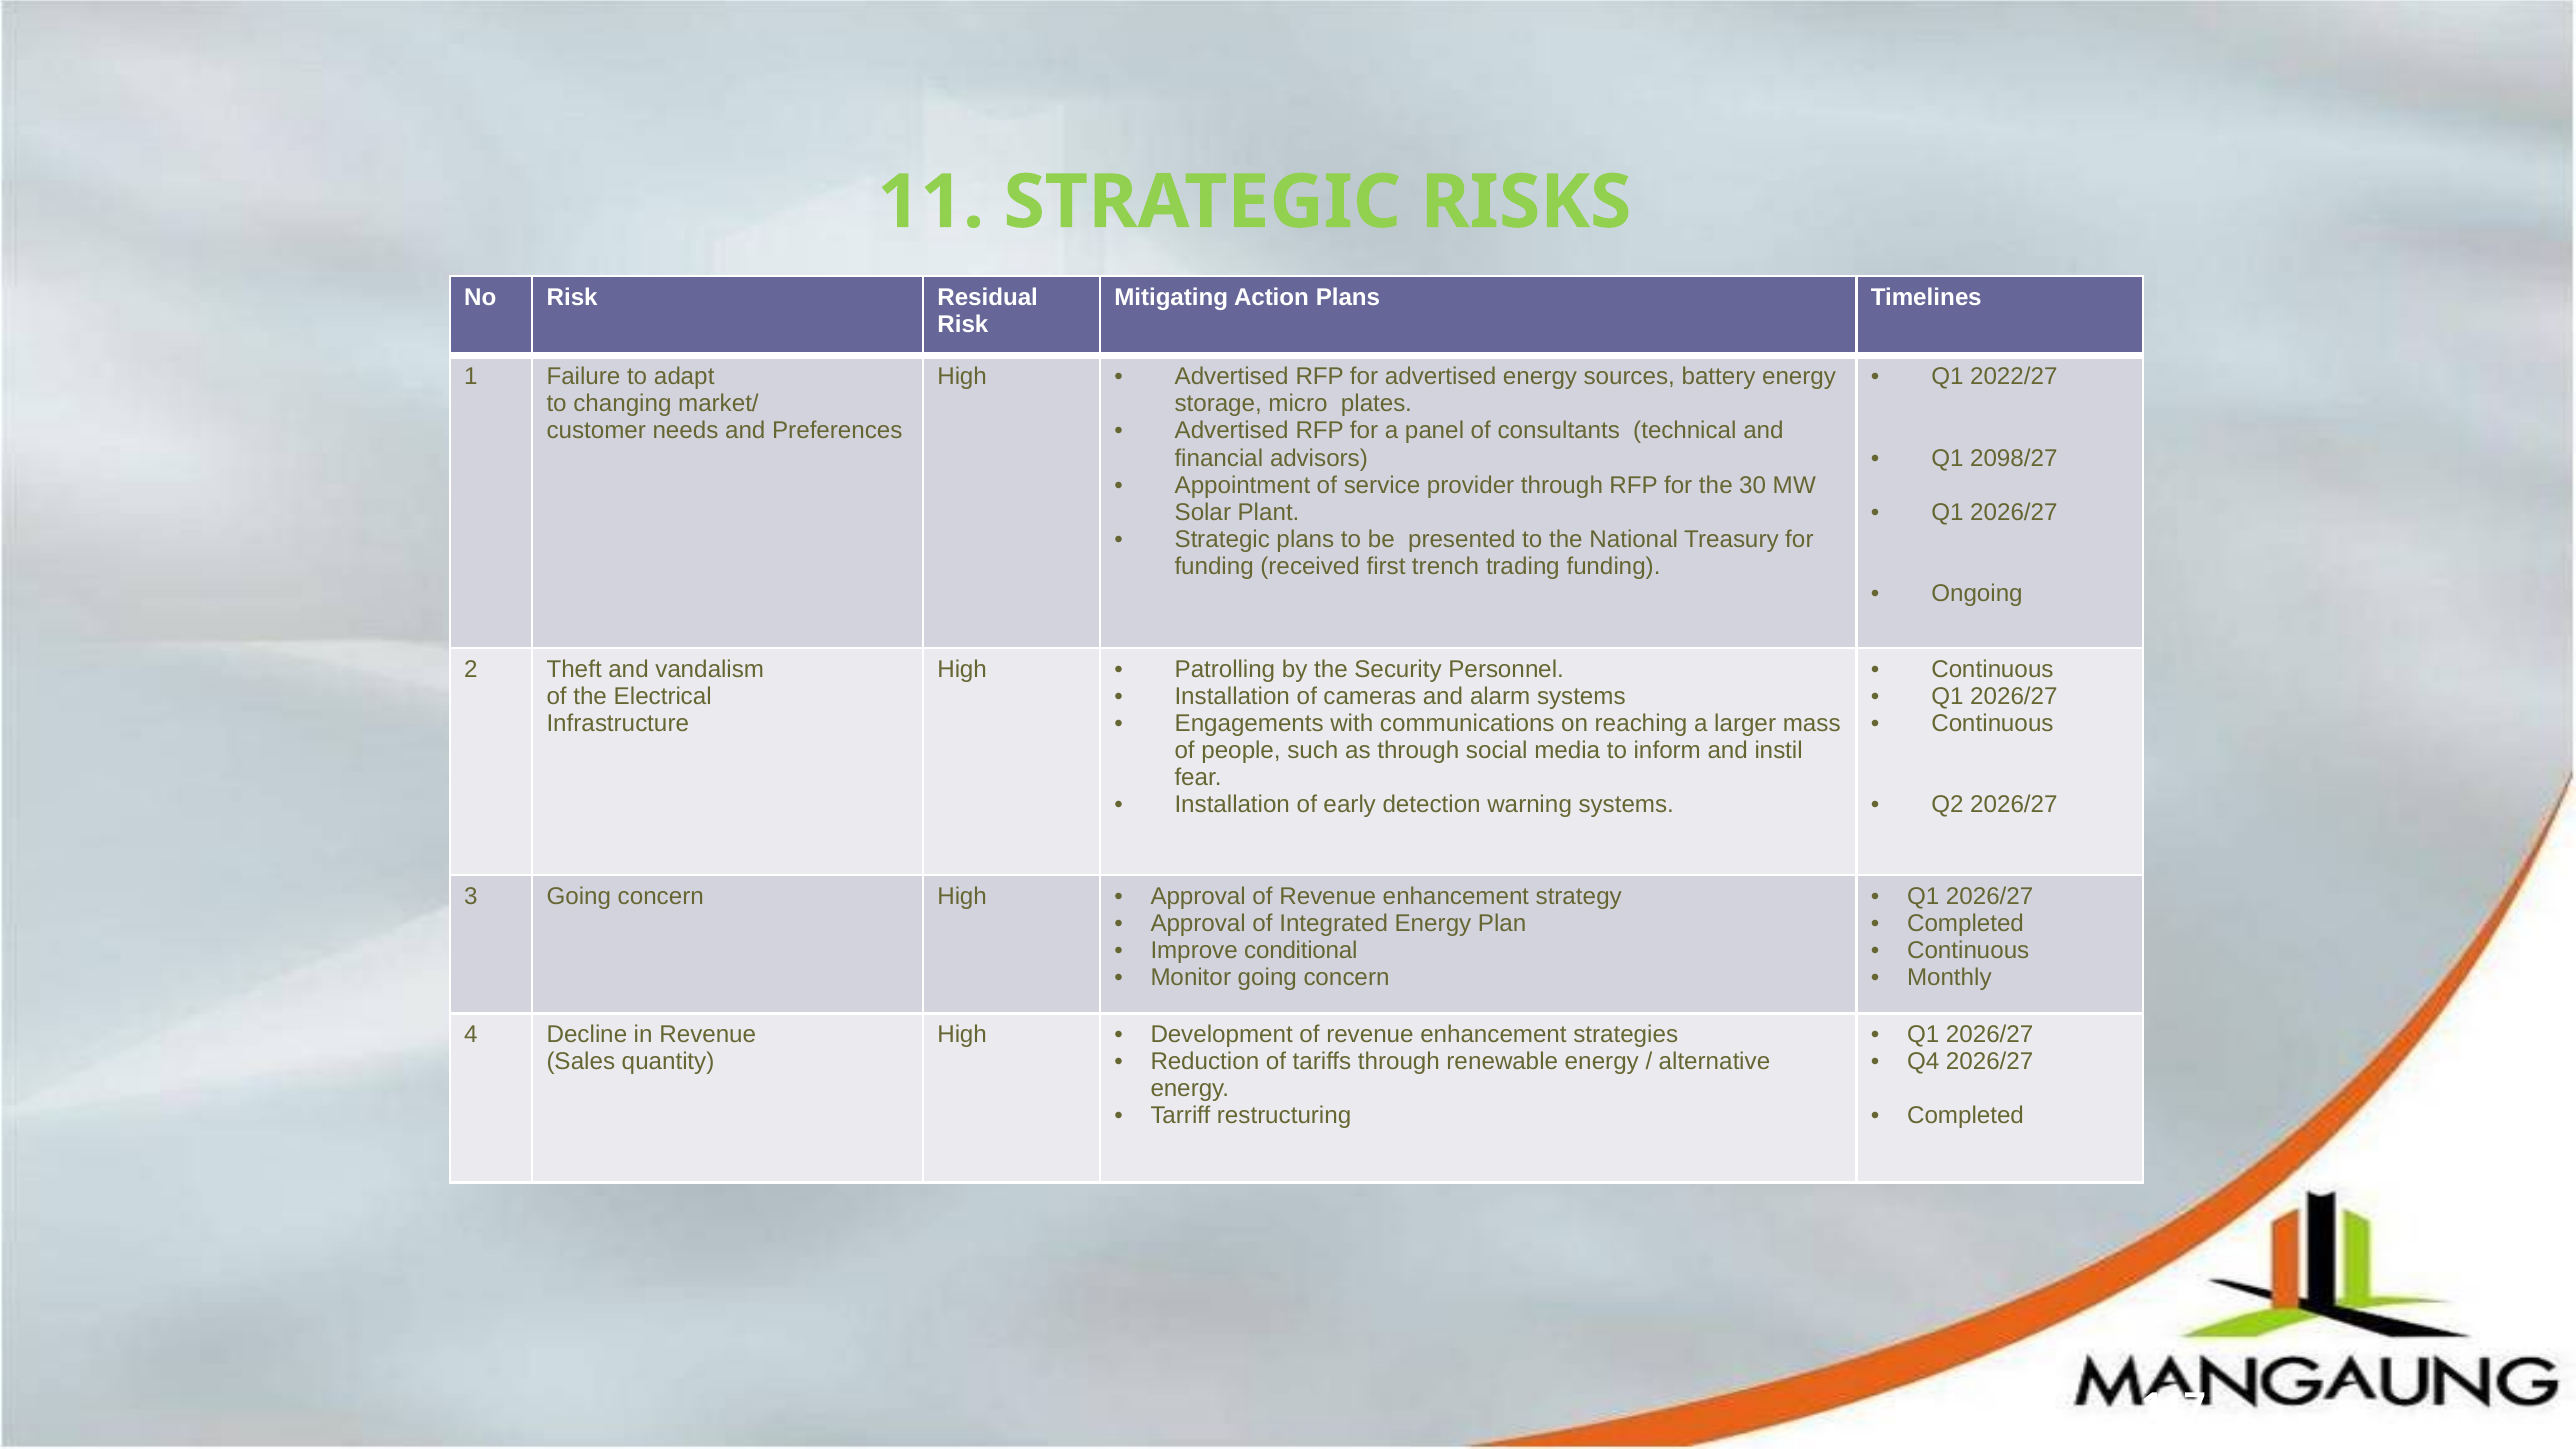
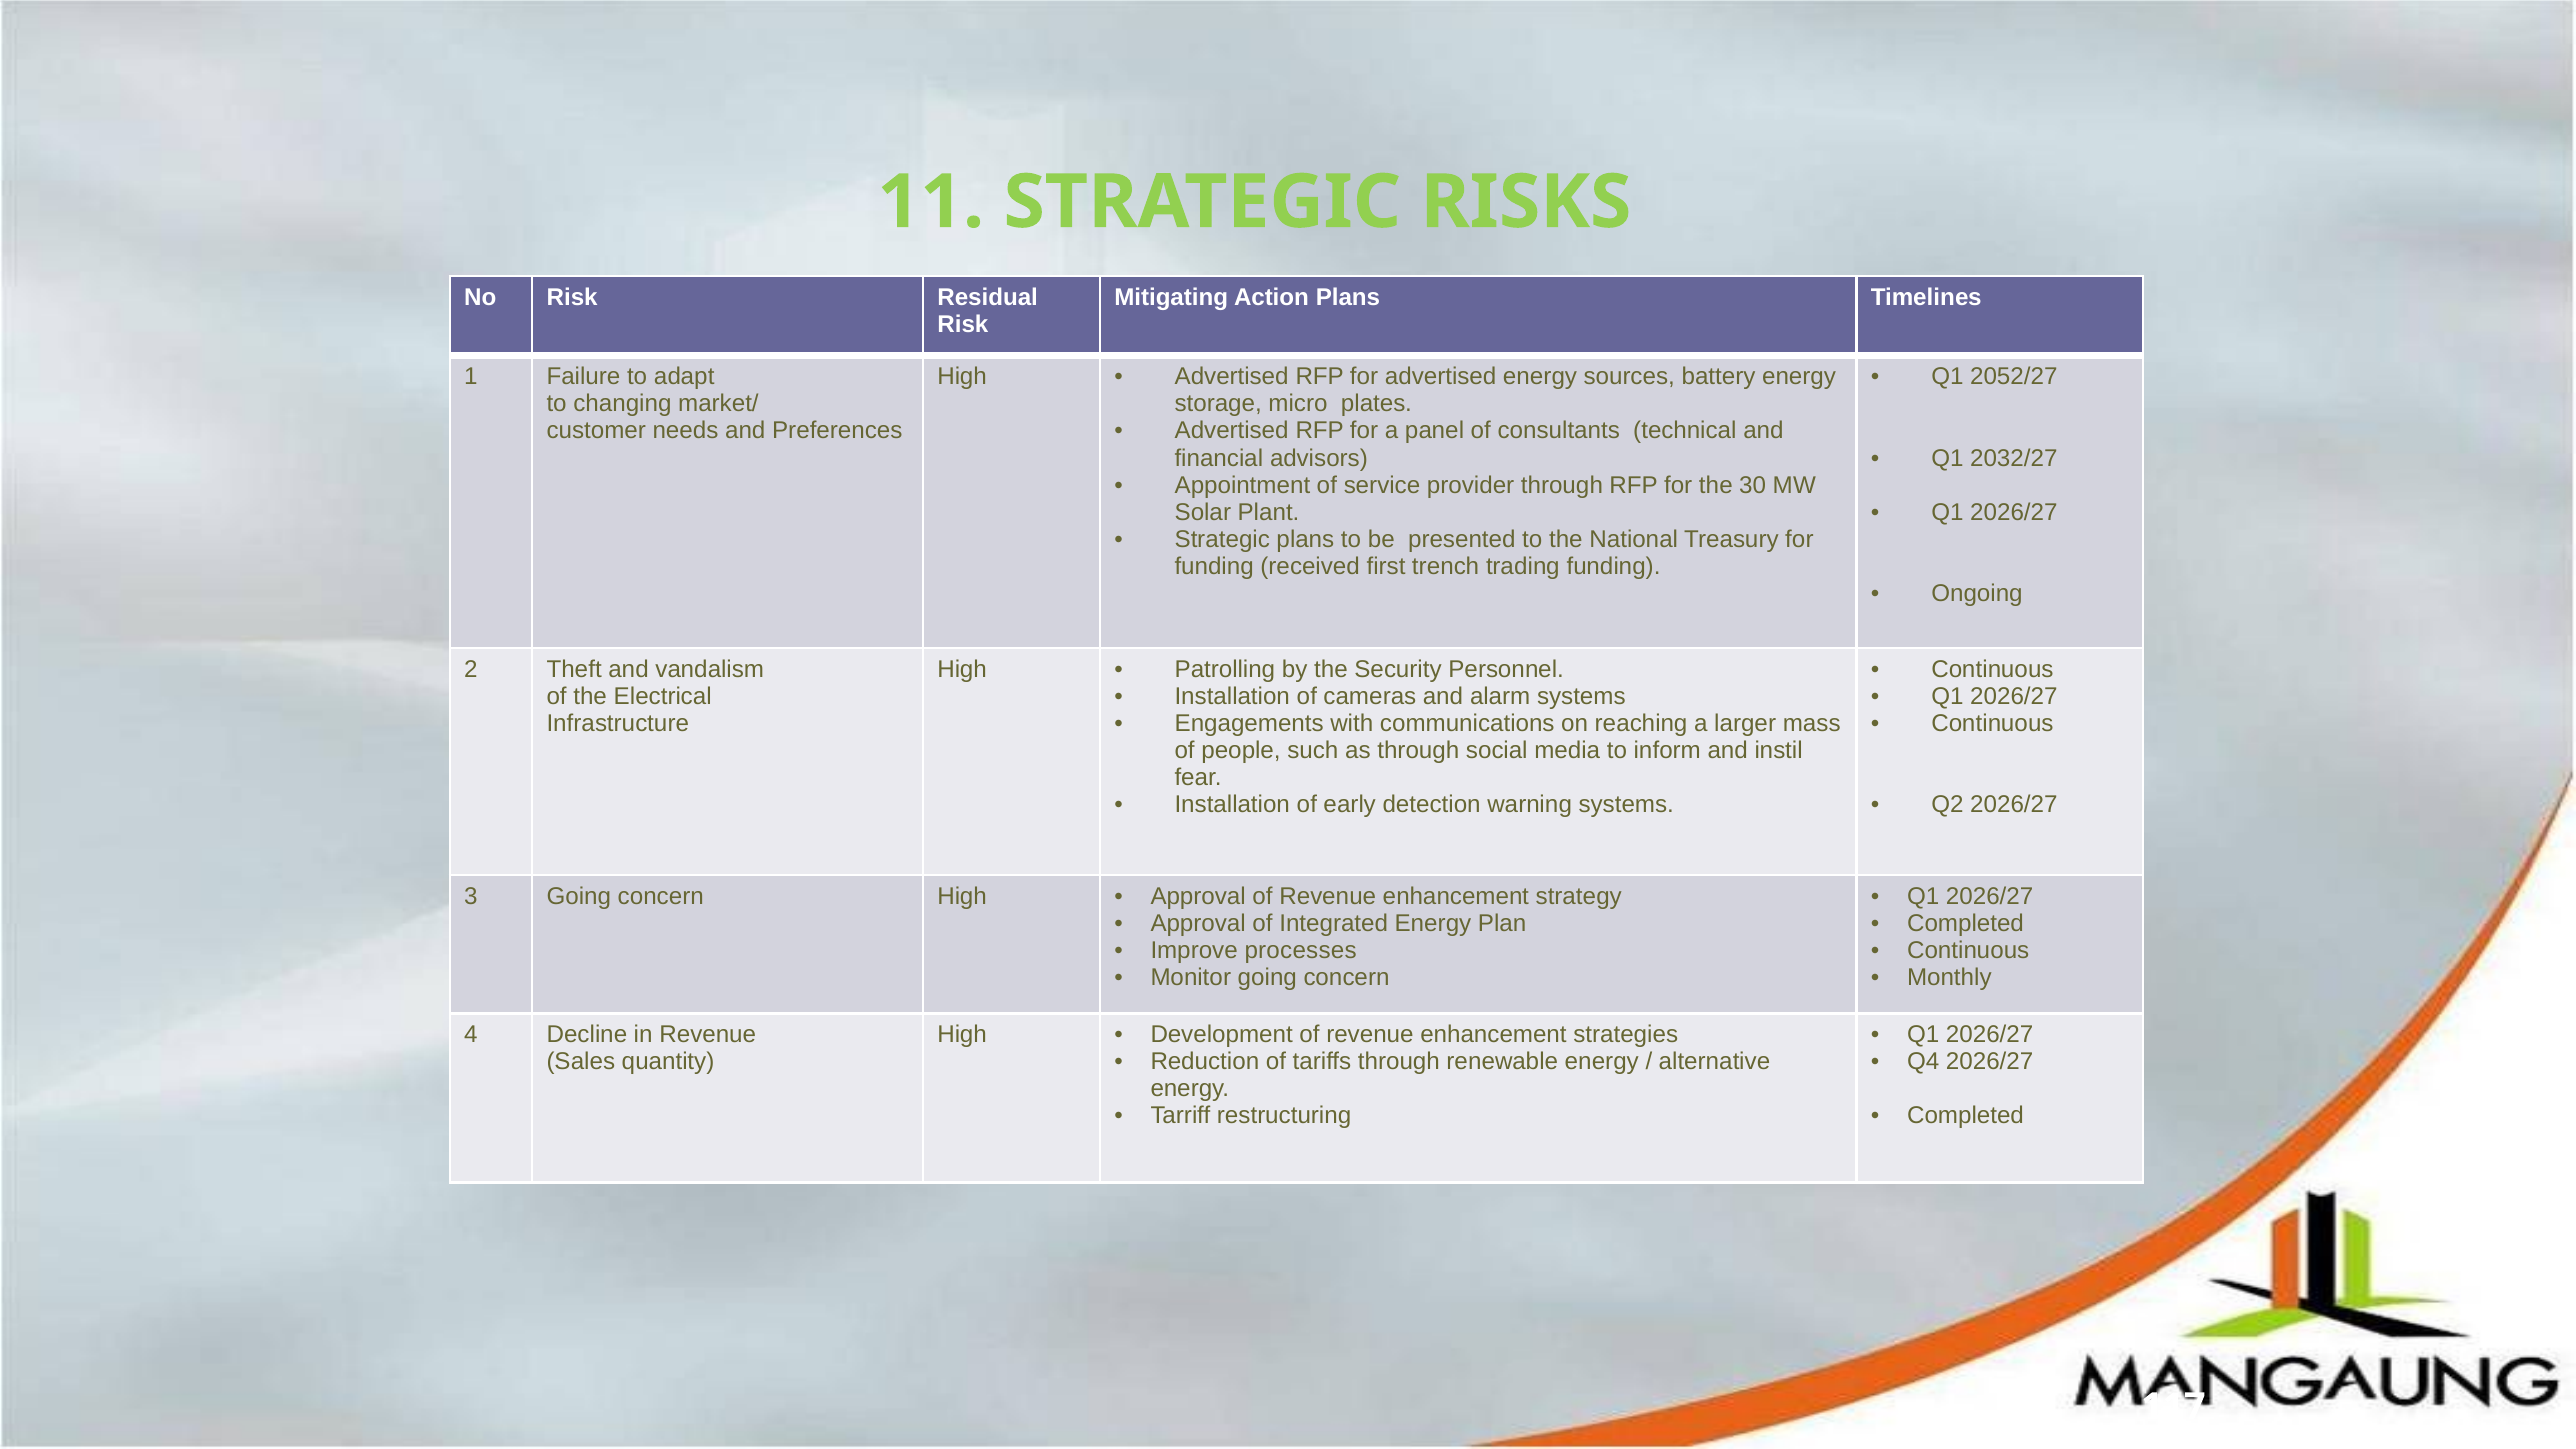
2022/27: 2022/27 -> 2052/27 (2014, 377)
2098/27: 2098/27 -> 2032/27 (2014, 458)
conditional: conditional -> processes (1301, 950)
